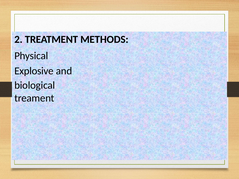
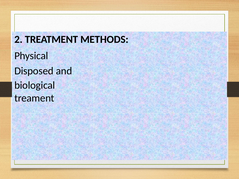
Explosive: Explosive -> Disposed (34, 71)
